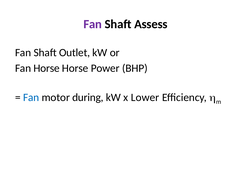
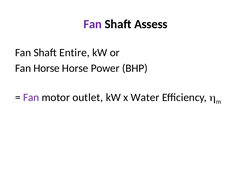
Outlet: Outlet -> Entire (74, 53)
Fan colour: blue -> purple (31, 98)
during: during -> outlet (88, 98)
Lower: Lower -> Water (145, 98)
